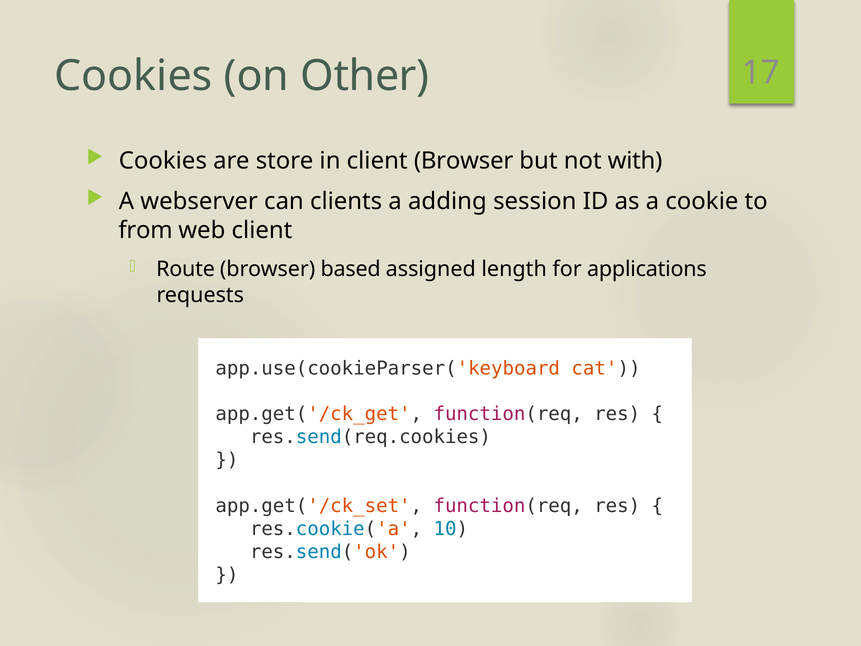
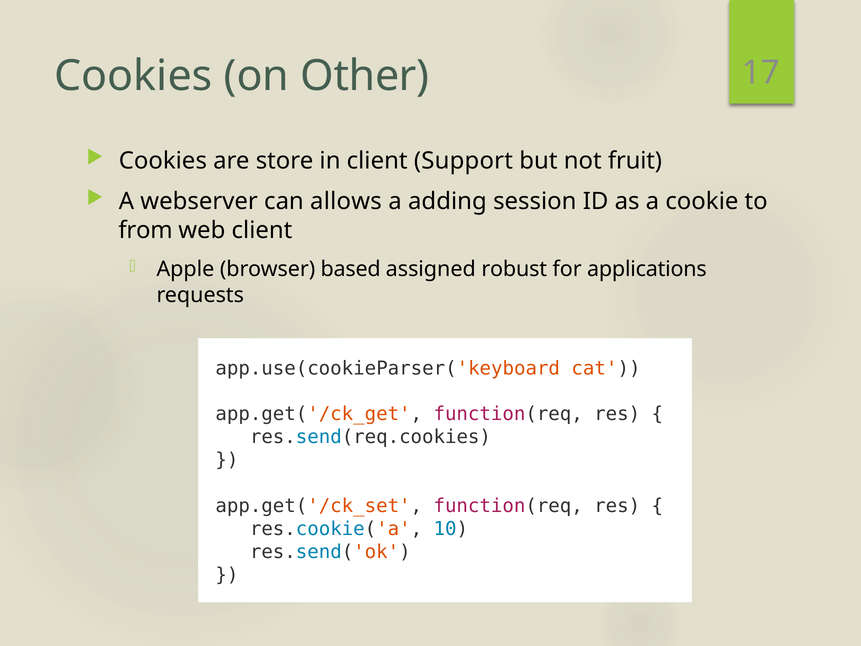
client Browser: Browser -> Support (463, 161)
with: with -> fruit (635, 161)
clients: clients -> allows (346, 201)
Route: Route -> Apple (185, 269)
length: length -> robust (514, 269)
